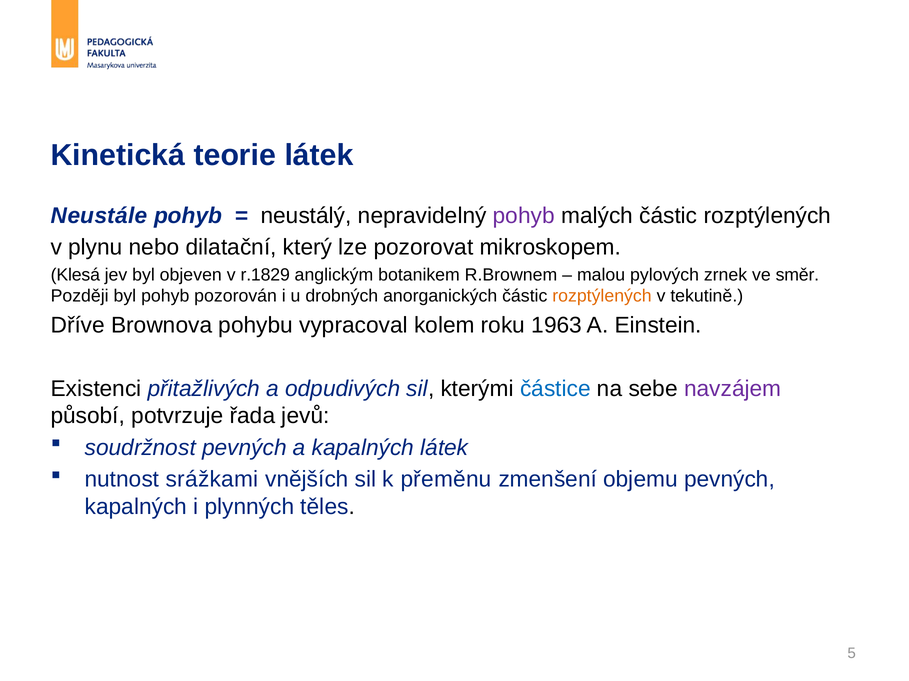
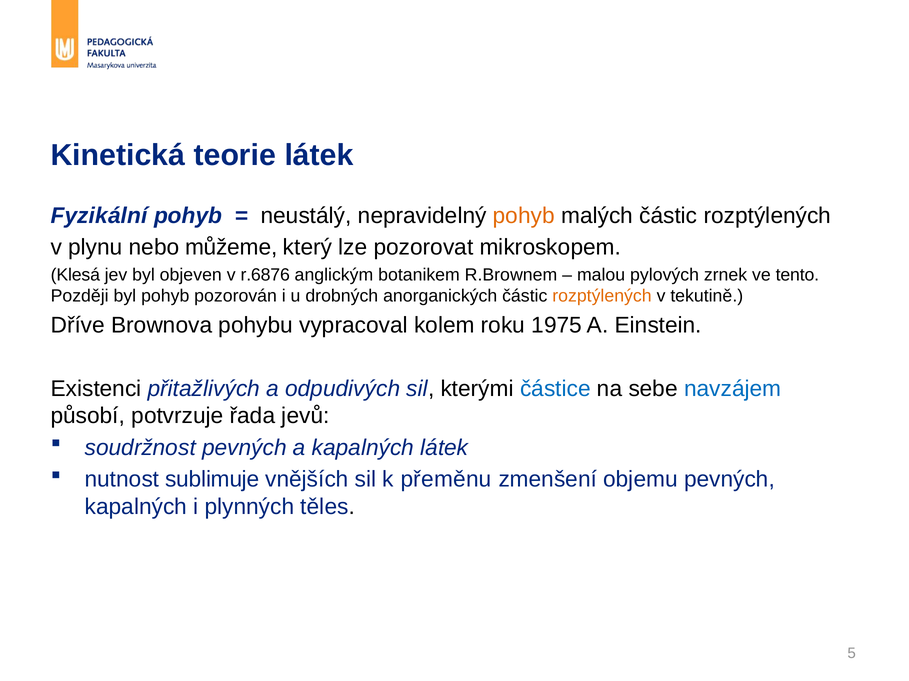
Neustále: Neustále -> Fyzikální (99, 216)
pohyb colour: purple -> orange (524, 216)
dilatační: dilatační -> můžeme (231, 248)
r.1829: r.1829 -> r.6876 (265, 275)
směr: směr -> tento (797, 275)
1963: 1963 -> 1975 (557, 325)
navzájem colour: purple -> blue (733, 389)
srážkami: srážkami -> sublimuje (212, 480)
